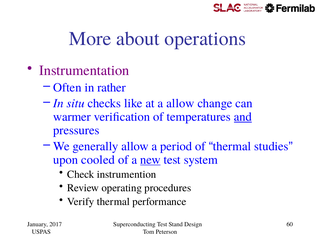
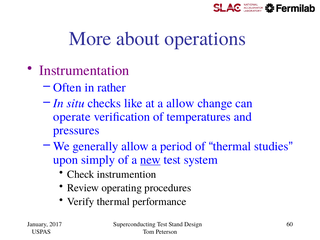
warmer: warmer -> operate (72, 117)
and underline: present -> none (243, 117)
cooled: cooled -> simply (98, 160)
